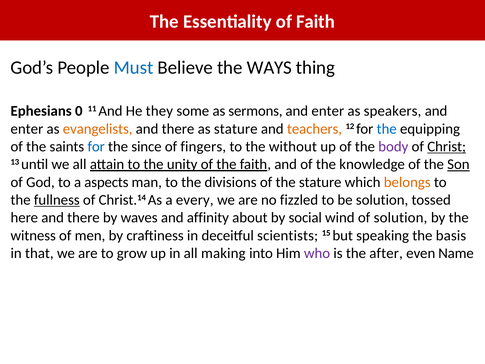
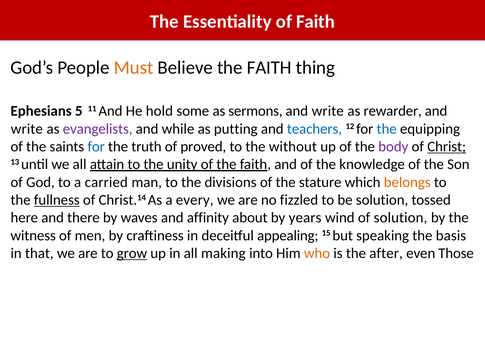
Must colour: blue -> orange (134, 68)
Believe the WAYS: WAYS -> FAITH (269, 68)
0: 0 -> 5 (79, 111)
they: they -> hold (159, 111)
enter: enter -> write (328, 111)
speakers: speakers -> rewarder (393, 111)
enter: enter -> write (27, 129)
evangelists colour: orange -> purple (98, 129)
there: there -> while (178, 129)
as stature: stature -> putting (236, 129)
teachers colour: orange -> blue (314, 129)
since: since -> truth (147, 146)
fingers: fingers -> proved (203, 146)
Son underline: present -> none (458, 164)
aspects: aspects -> carried (106, 182)
social: social -> years (305, 218)
scientists: scientists -> appealing (288, 235)
grow underline: none -> present (132, 253)
who colour: purple -> orange (317, 253)
Name: Name -> Those (456, 253)
